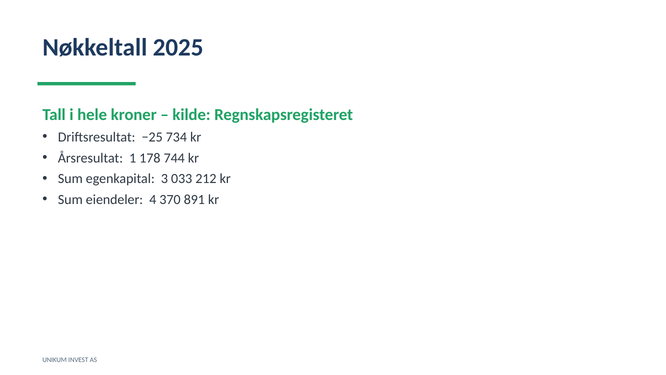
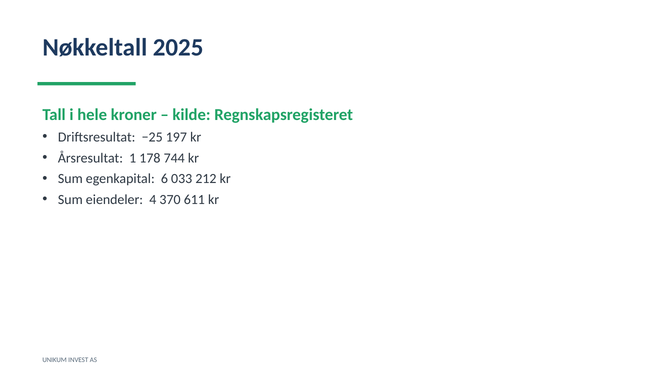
734: 734 -> 197 (176, 137)
3: 3 -> 6 (164, 179)
891: 891 -> 611 (194, 199)
